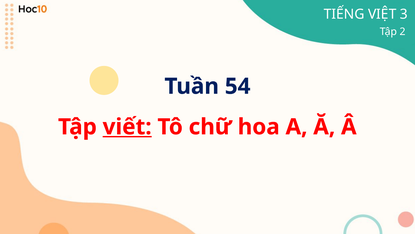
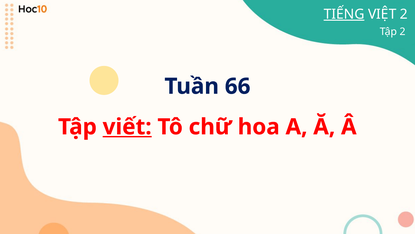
TIẾNG underline: none -> present (344, 14)
VIỆT 3: 3 -> 2 (404, 14)
54: 54 -> 66 (238, 86)
